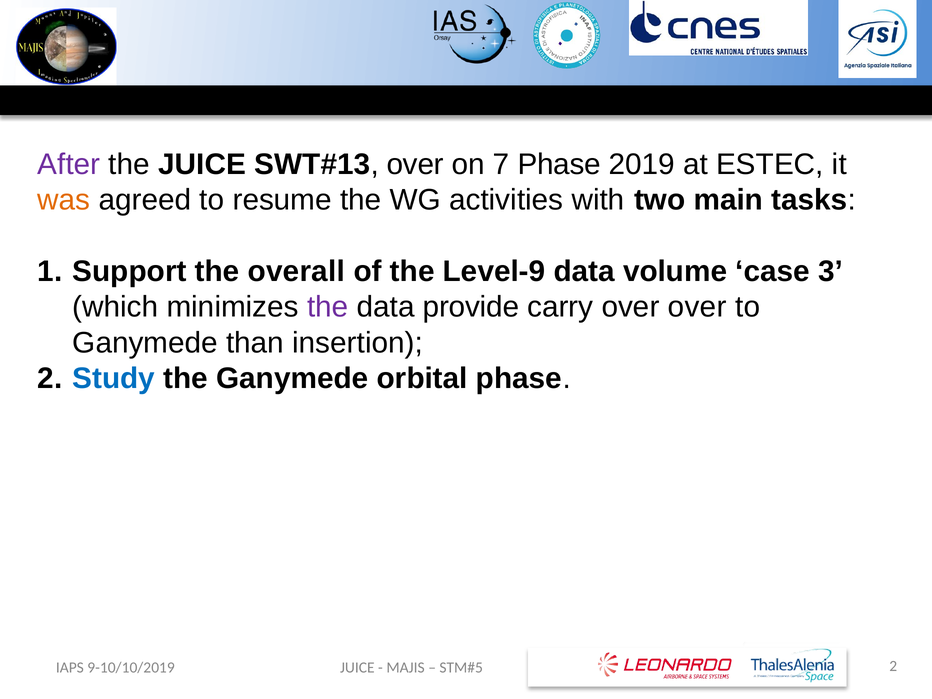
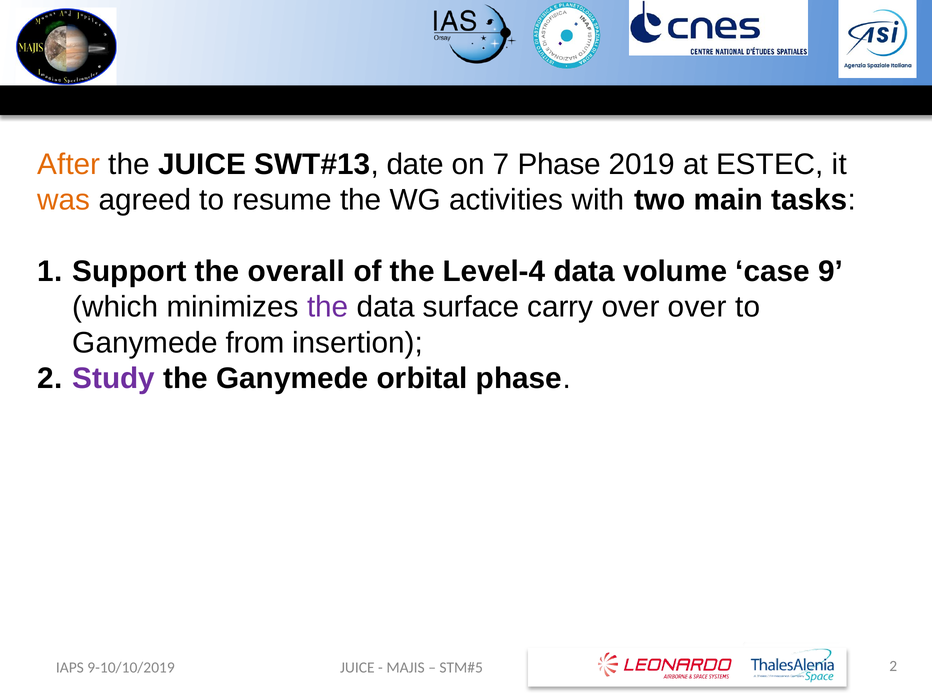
After colour: purple -> orange (69, 164)
over: over -> date (415, 164)
Level-9: Level-9 -> Level-4 (494, 271)
3: 3 -> 9 (831, 271)
provide: provide -> surface (471, 307)
than: than -> from (255, 343)
Study colour: blue -> purple (114, 379)
